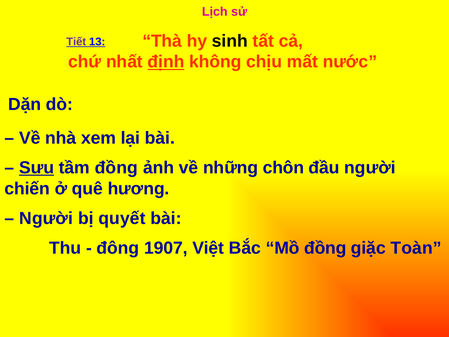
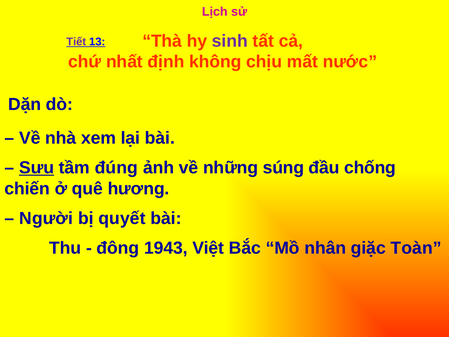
sinh colour: black -> purple (230, 41)
định underline: present -> none (166, 62)
tầm đồng: đồng -> đúng (116, 168)
chôn: chôn -> súng (283, 168)
đầu người: người -> chống (370, 168)
1907: 1907 -> 1943 (166, 248)
Mồ đồng: đồng -> nhân (325, 248)
